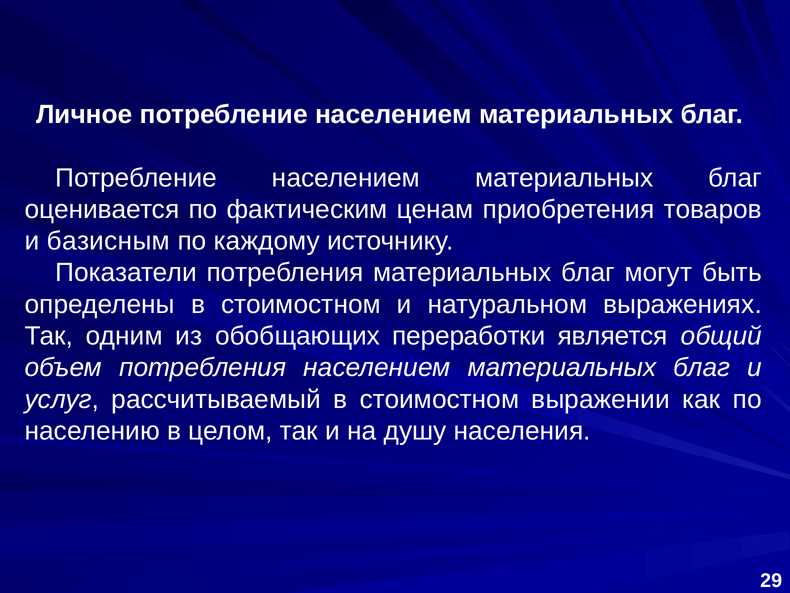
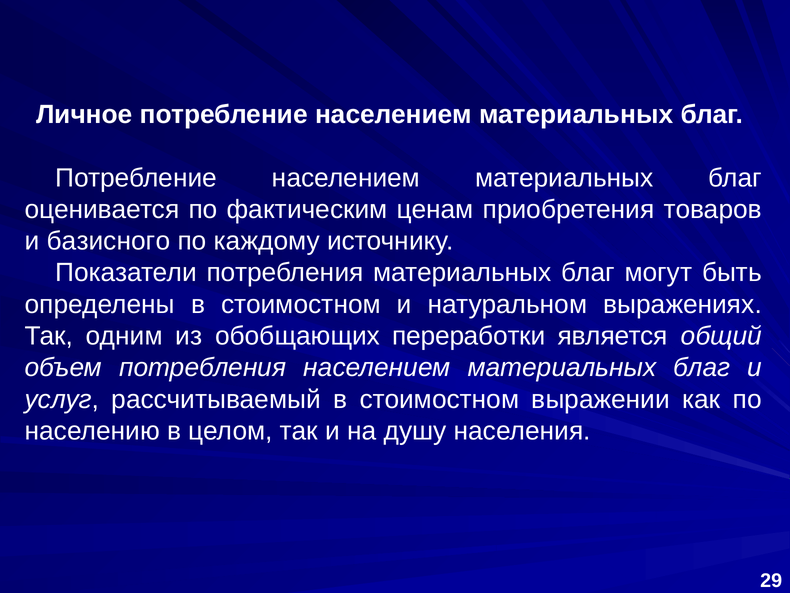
базисным: базисным -> базисного (108, 241)
